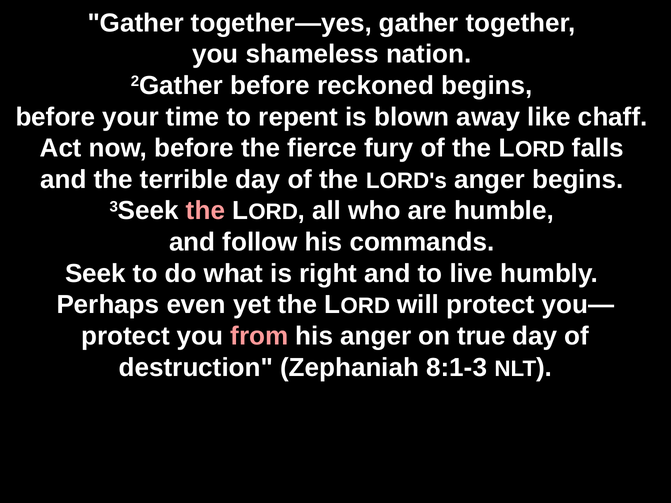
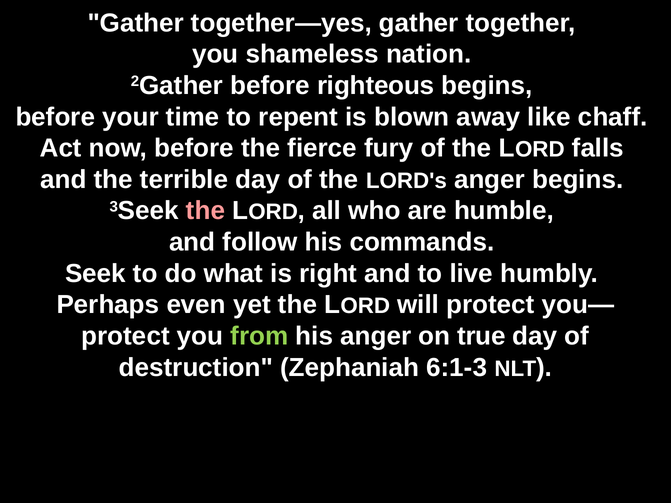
reckoned: reckoned -> righteous (376, 86)
from colour: pink -> light green (259, 336)
8:1-3: 8:1-3 -> 6:1-3 (457, 368)
